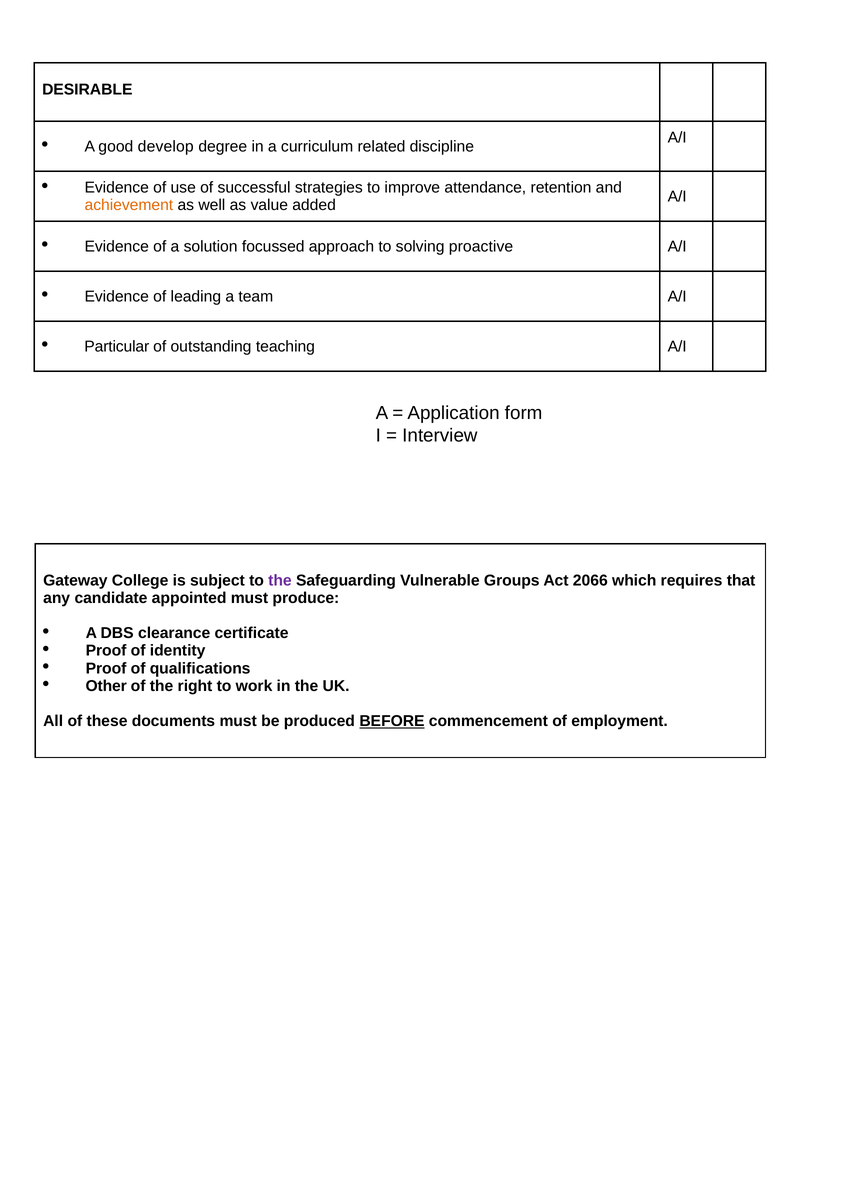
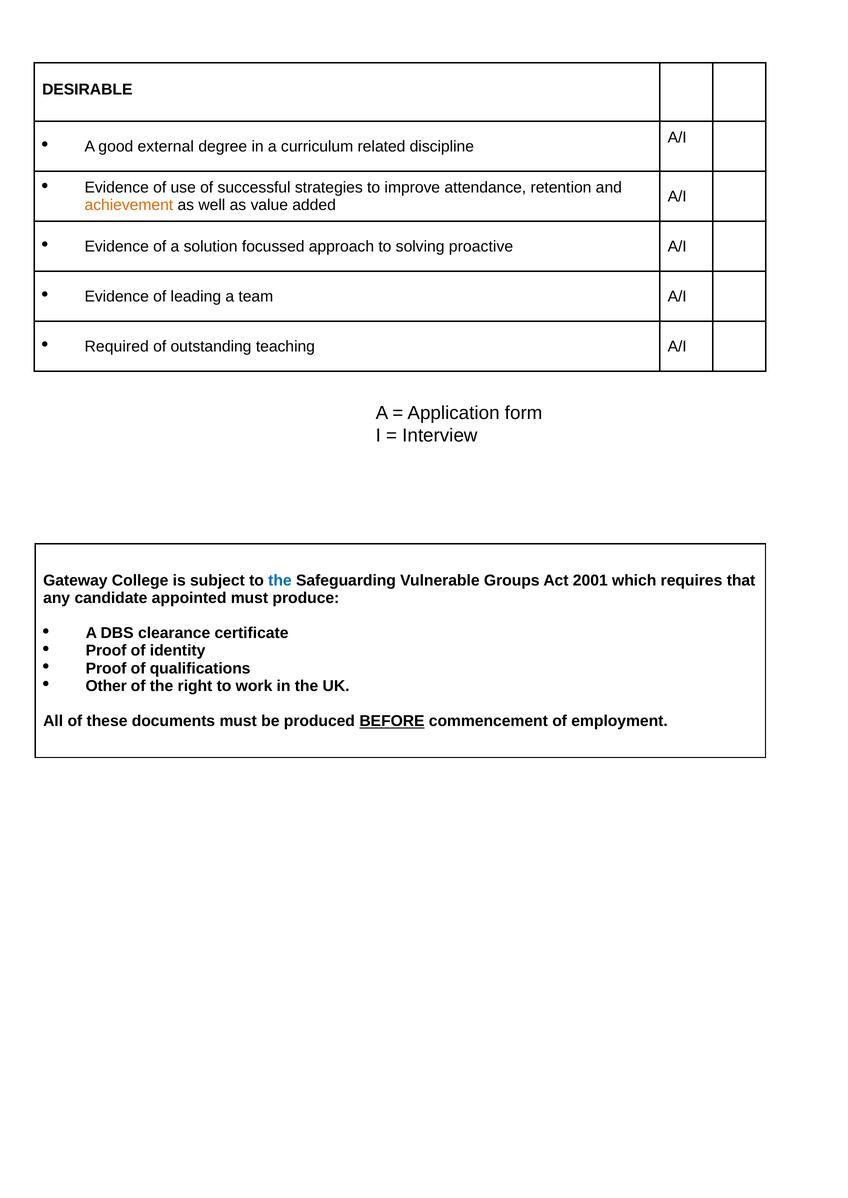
develop: develop -> external (166, 146)
Particular: Particular -> Required (117, 346)
the colour: purple -> blue (280, 580)
2066: 2066 -> 2001 (590, 580)
